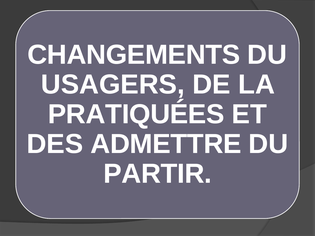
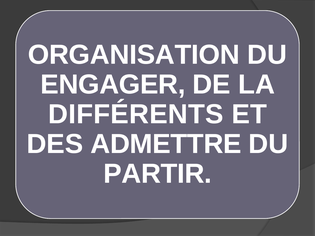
CHANGEMENTS: CHANGEMENTS -> ORGANISATION (134, 55)
USAGERS: USAGERS -> ENGAGER (113, 85)
PRATIQUÉES: PRATIQUÉES -> DIFFÉRENTS (136, 114)
